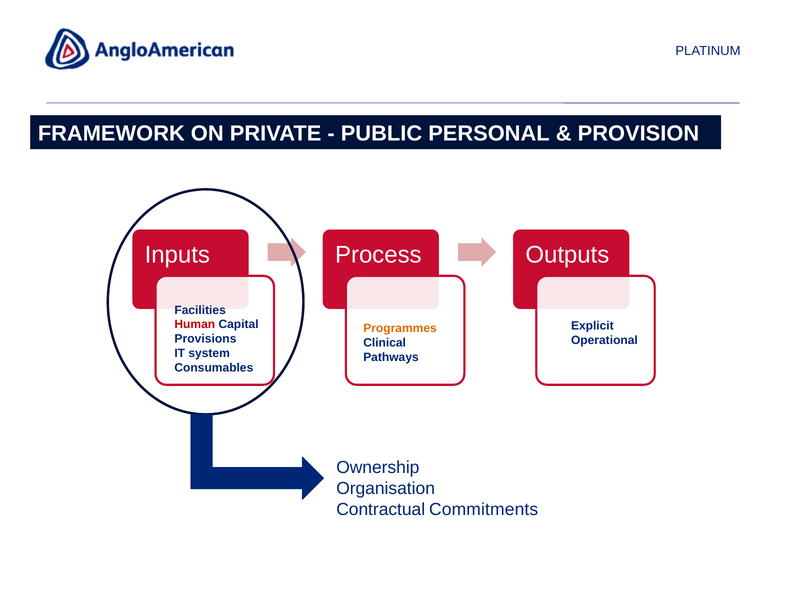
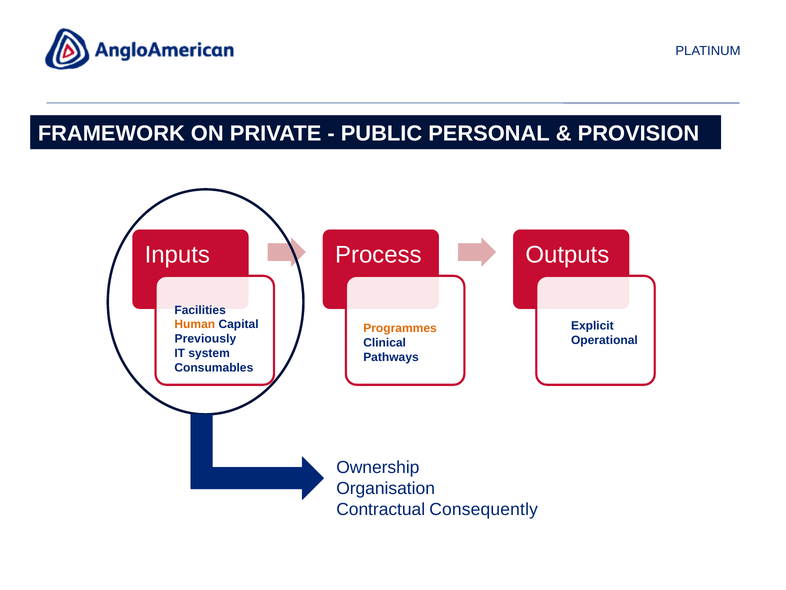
Human colour: red -> orange (195, 324)
Provisions: Provisions -> Previously (205, 339)
Commitments: Commitments -> Consequently (484, 509)
